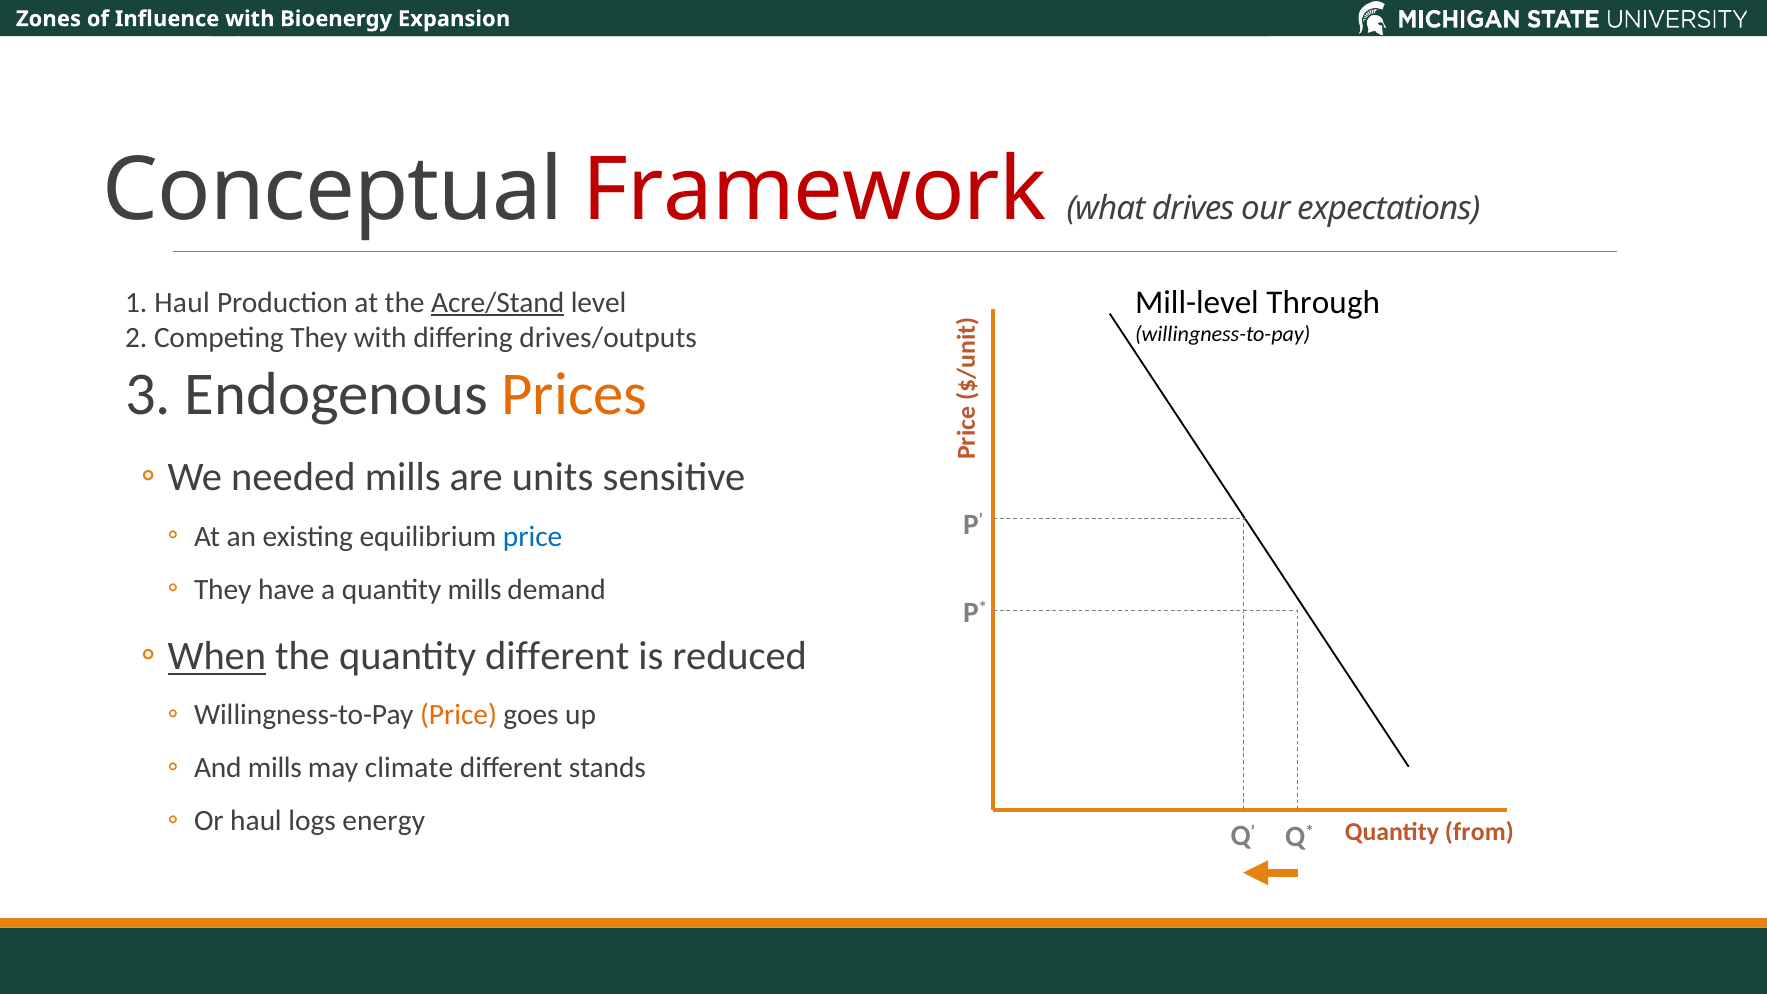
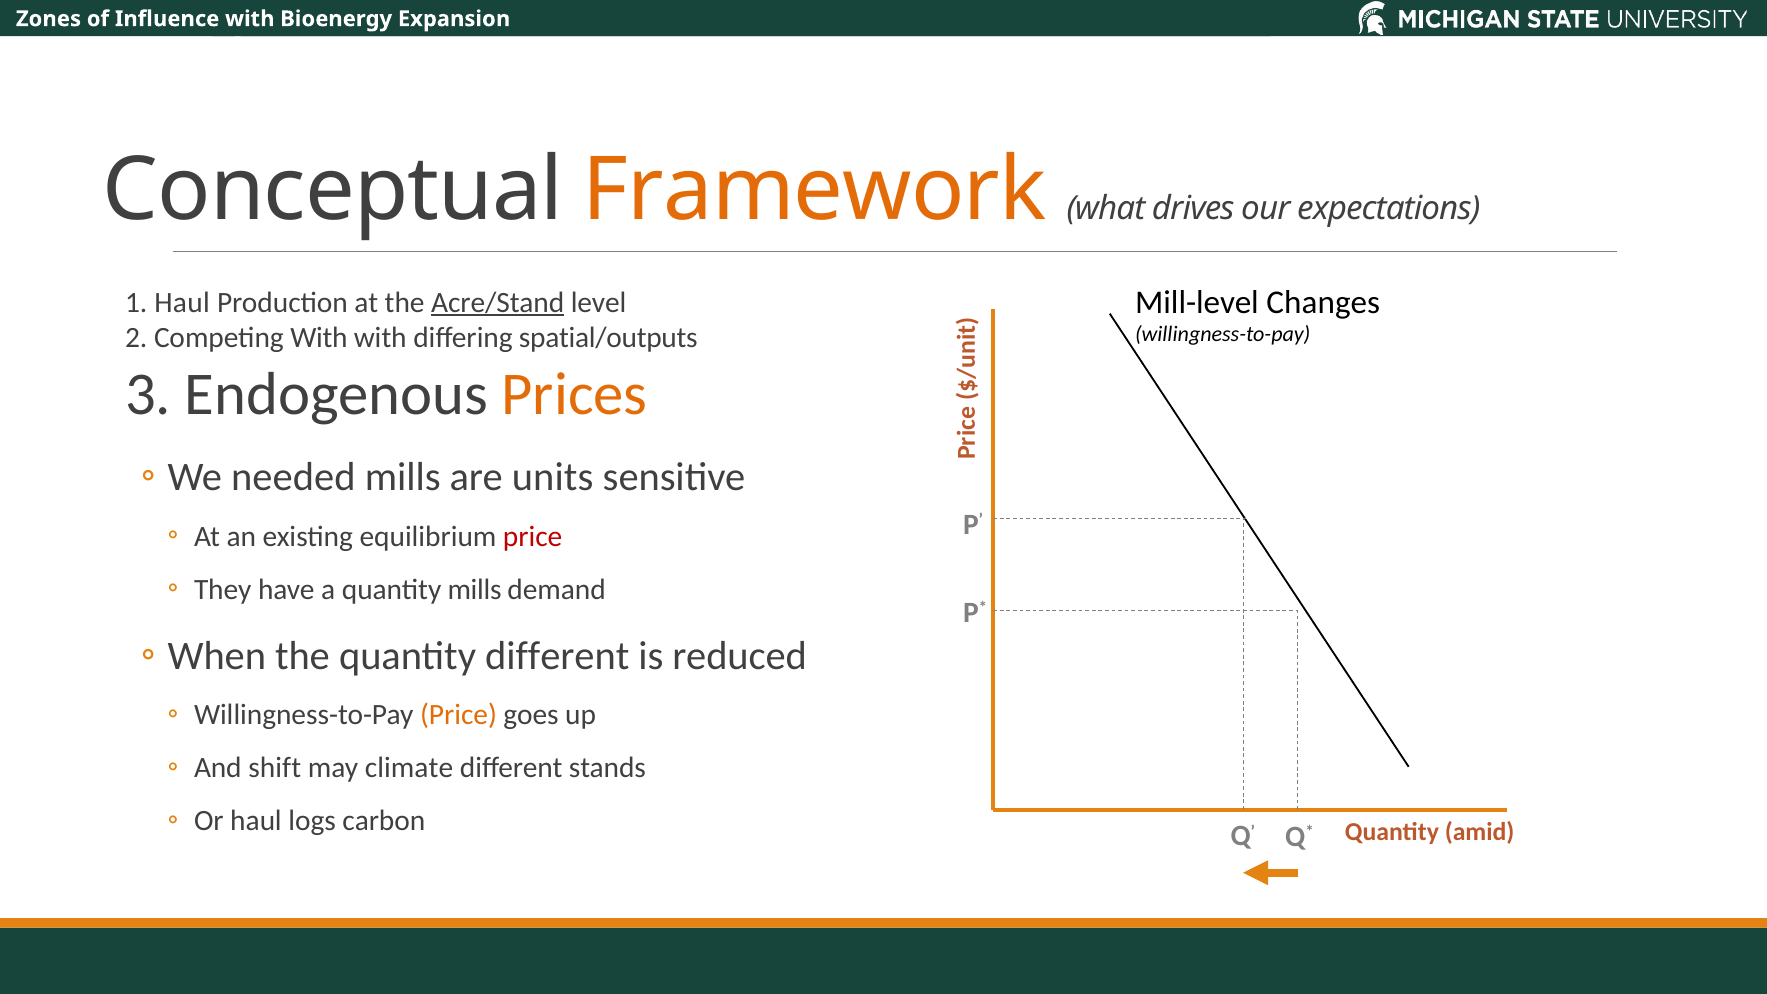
Framework colour: red -> orange (815, 190)
Through: Through -> Changes (1323, 302)
Competing They: They -> With (319, 338)
drives/outputs: drives/outputs -> spatial/outputs (608, 338)
price colour: blue -> red (533, 536)
When underline: present -> none (217, 656)
And mills: mills -> shift (275, 768)
energy: energy -> carbon (384, 821)
from: from -> amid (1480, 832)
